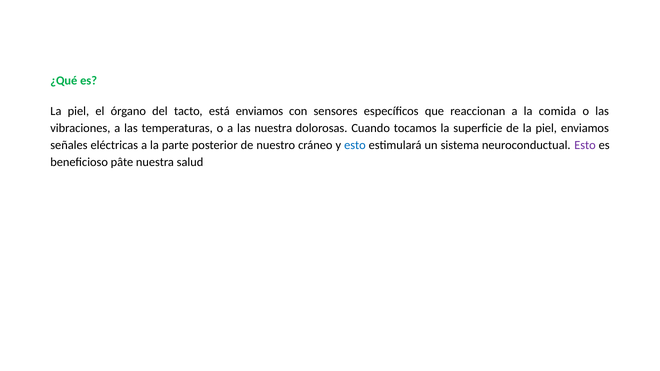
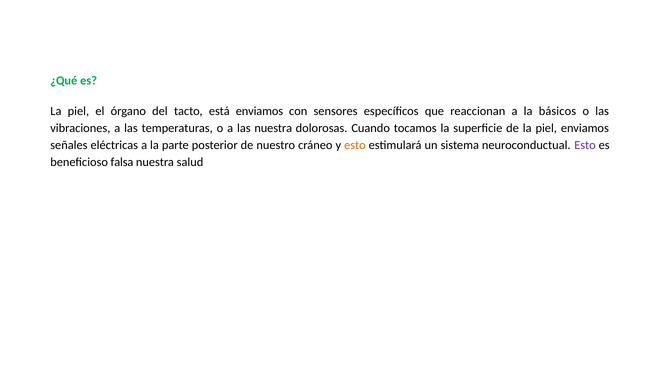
comida: comida -> básicos (557, 111)
esto colour: blue -> orange (355, 145)
pâte: pâte -> falsa (122, 162)
